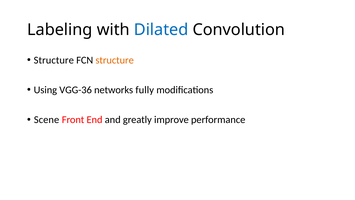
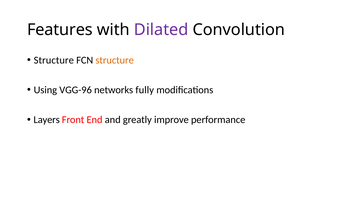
Labeling: Labeling -> Features (60, 30)
Dilated colour: blue -> purple (161, 30)
VGG-36: VGG-36 -> VGG-96 (76, 90)
Scene: Scene -> Layers (47, 120)
